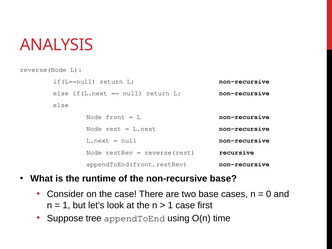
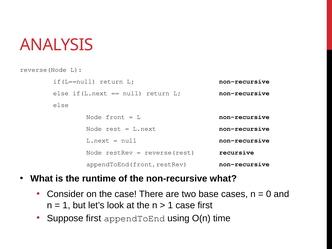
non-recursive base: base -> what (223, 178)
Suppose tree: tree -> first (94, 218)
